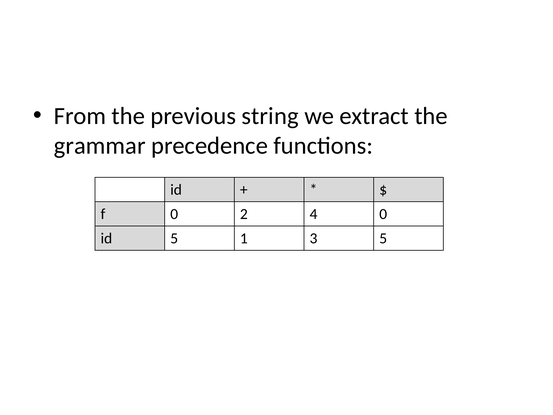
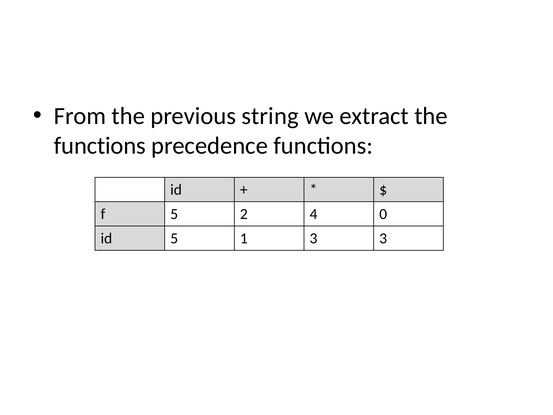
grammar: grammar -> functions (100, 146)
f 0: 0 -> 5 (174, 214)
3 5: 5 -> 3 (383, 238)
